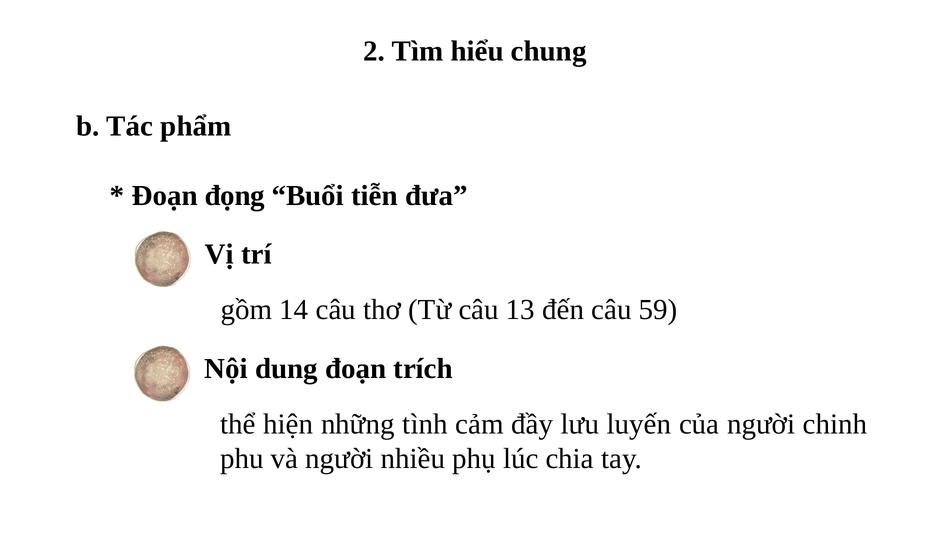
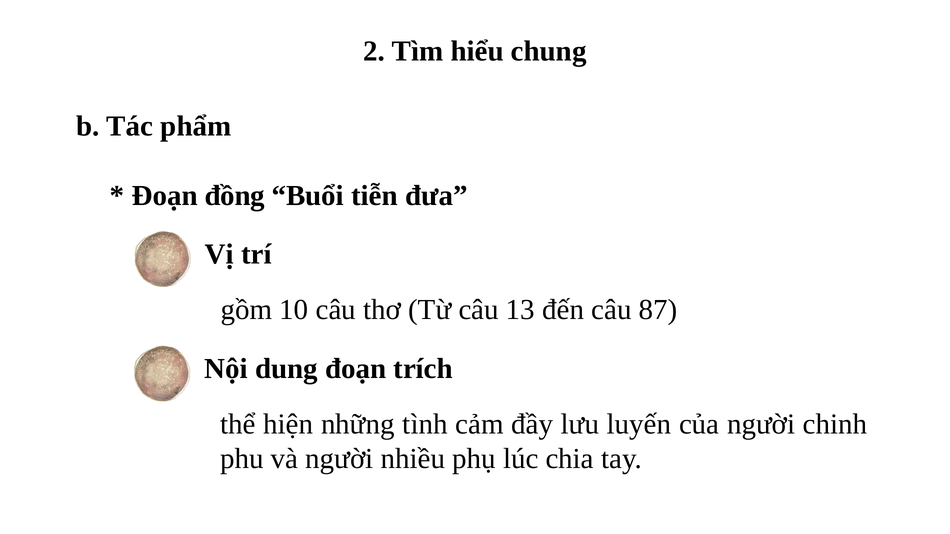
đọng: đọng -> đồng (235, 196)
14: 14 -> 10 (294, 310)
59: 59 -> 87 (658, 310)
